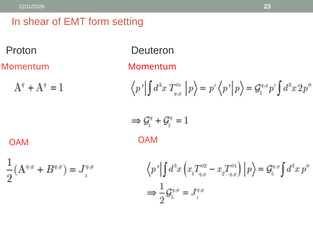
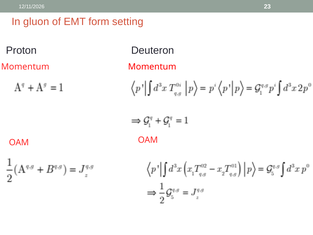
shear: shear -> gluon (36, 22)
